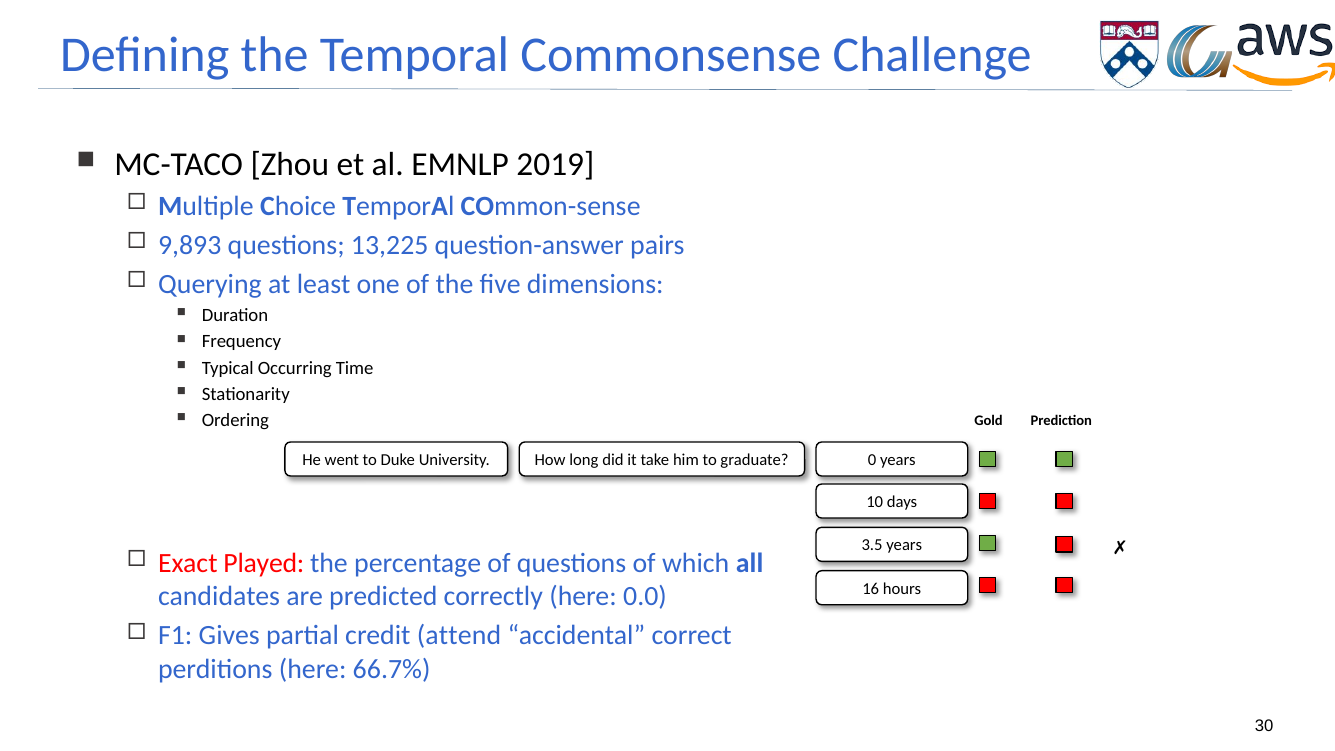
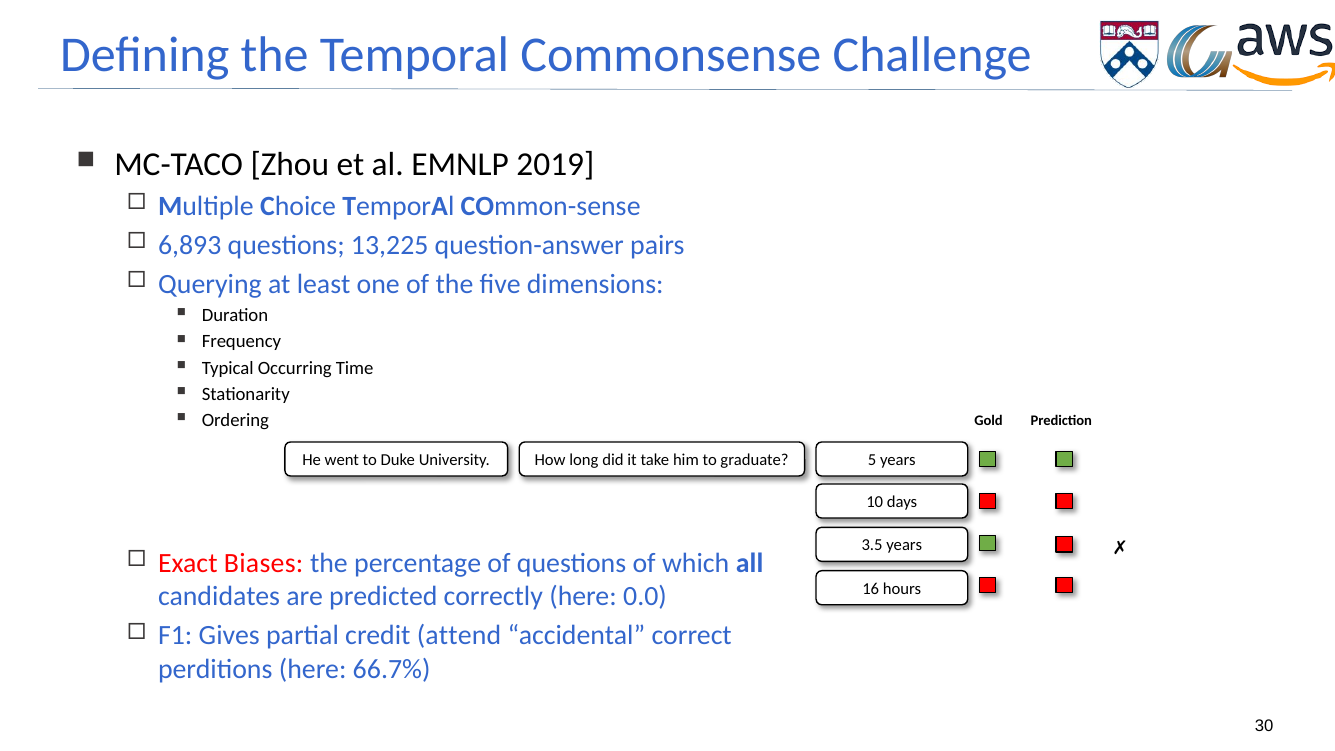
9,893: 9,893 -> 6,893 (190, 245)
0: 0 -> 5 (872, 460)
Played: Played -> Biases (264, 563)
